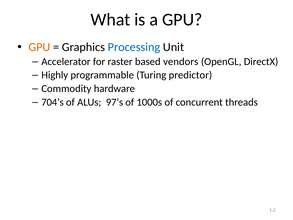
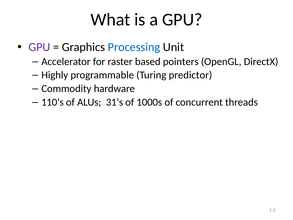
GPU colour: orange -> purple (39, 47)
vendors: vendors -> pointers (181, 61)
704’s: 704’s -> 110’s (53, 102)
97’s: 97’s -> 31’s (115, 102)
